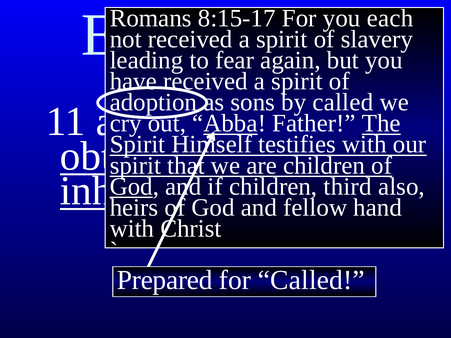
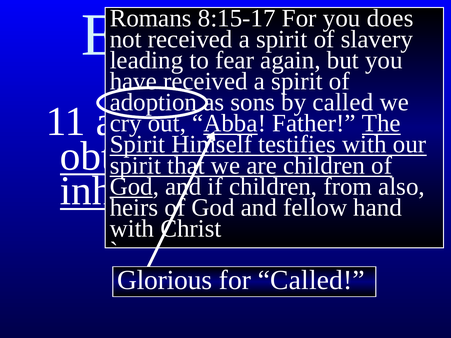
each: each -> does (390, 18)
third: third -> from (348, 187)
Prepared: Prepared -> Glorious (165, 280)
